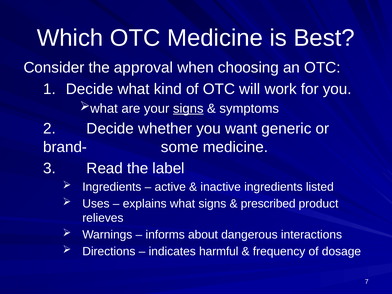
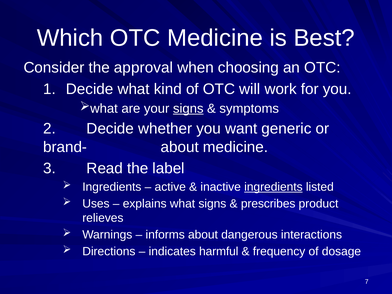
brand- some: some -> about (180, 147)
ingredients underline: none -> present (273, 187)
prescribed: prescribed -> prescribes (268, 204)
